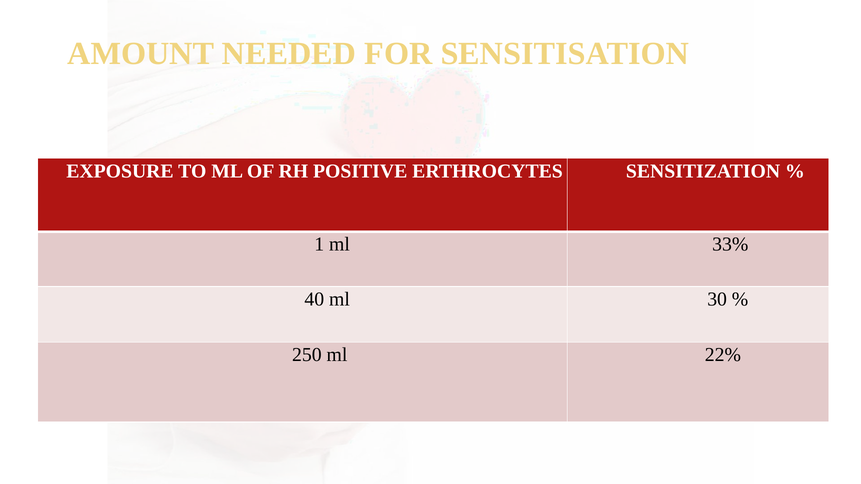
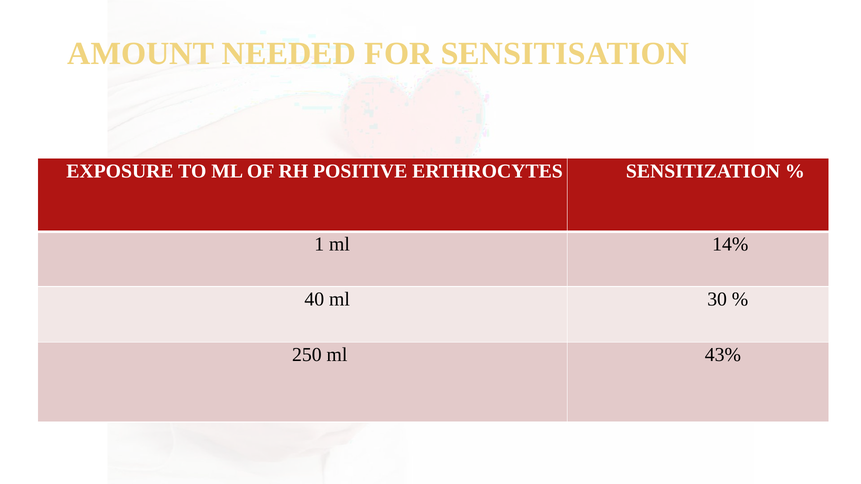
33%: 33% -> 14% (730, 245)
22%: 22% -> 43% (723, 355)
